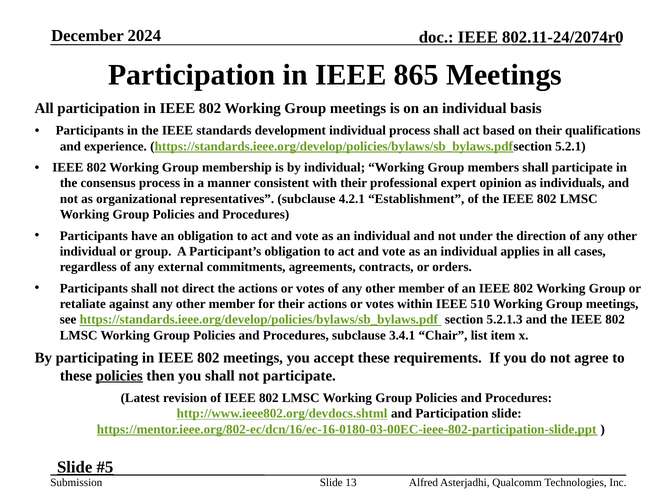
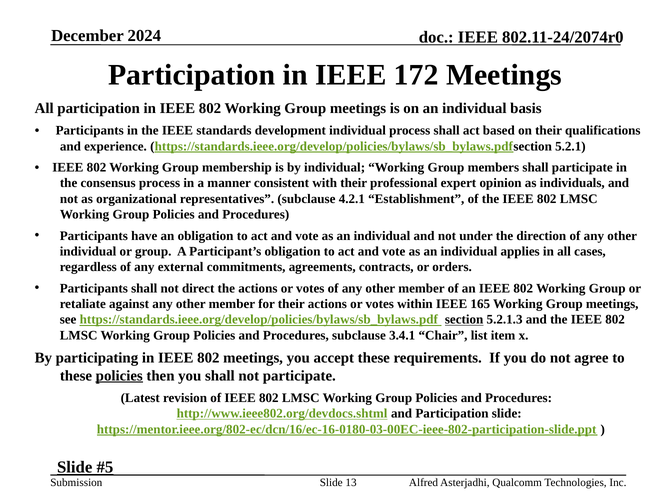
865: 865 -> 172 (416, 75)
510: 510 -> 165 (480, 304)
section underline: none -> present (464, 320)
